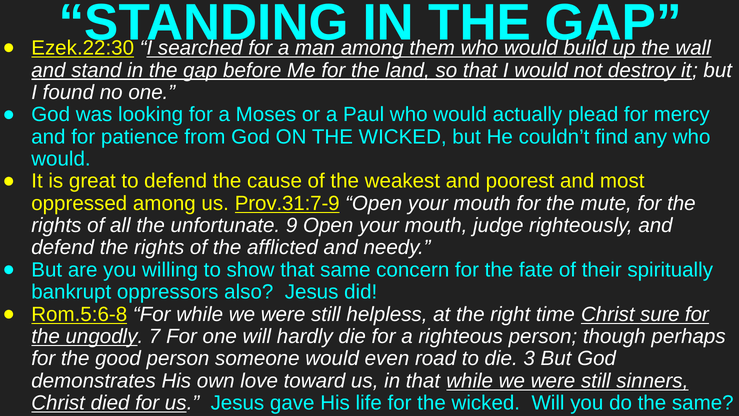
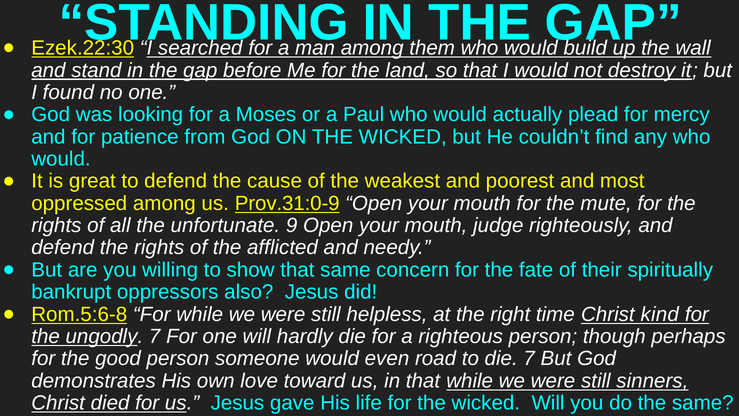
Prov.31:7-9: Prov.31:7-9 -> Prov.31:0-9 (287, 203)
sure: sure -> kind (660, 314)
die 3: 3 -> 7 (529, 358)
